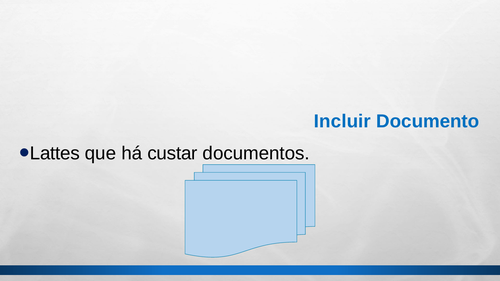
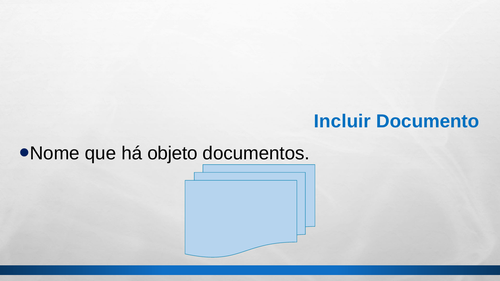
Lattes: Lattes -> Nome (55, 154)
custar: custar -> objeto (172, 154)
